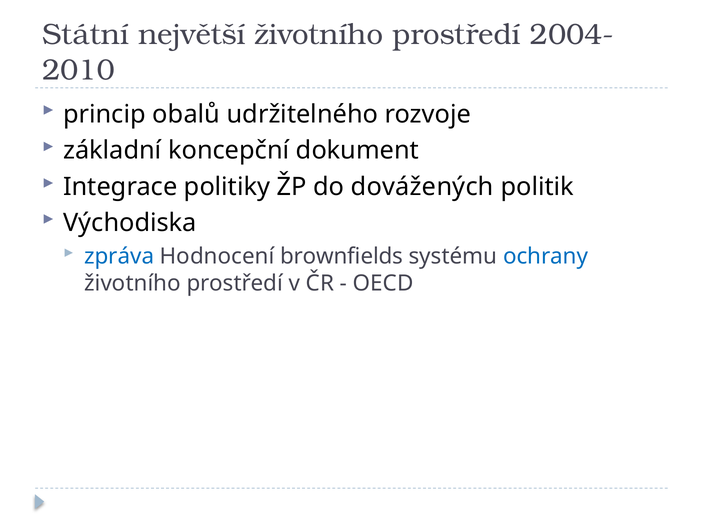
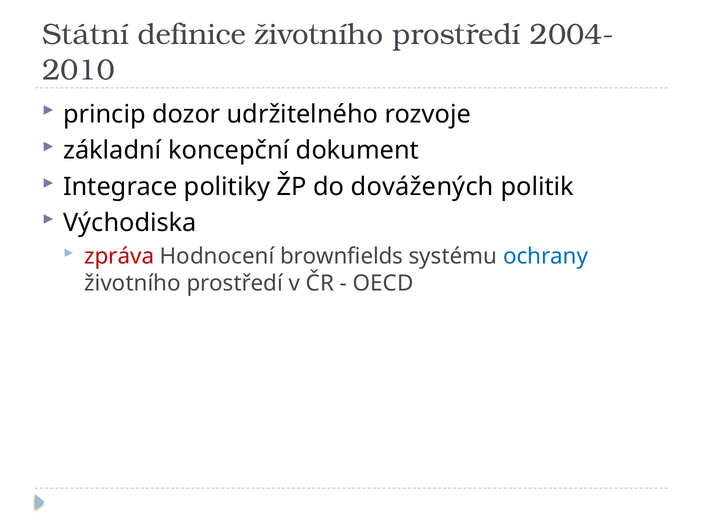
největší: největší -> definice (192, 35)
obalů: obalů -> dozor (186, 114)
zpráva colour: blue -> red (119, 256)
